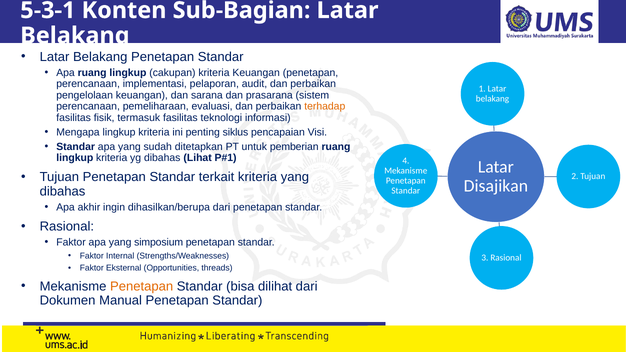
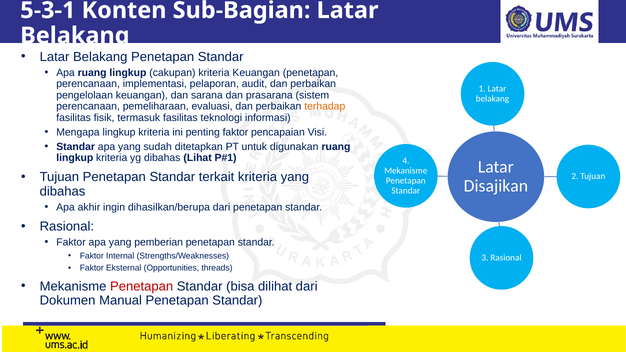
penting siklus: siklus -> faktor (235, 132)
pemberian: pemberian -> digunakan (294, 147)
simposium: simposium -> pemberian (159, 242)
Penetapan colour: orange -> red (142, 286)
